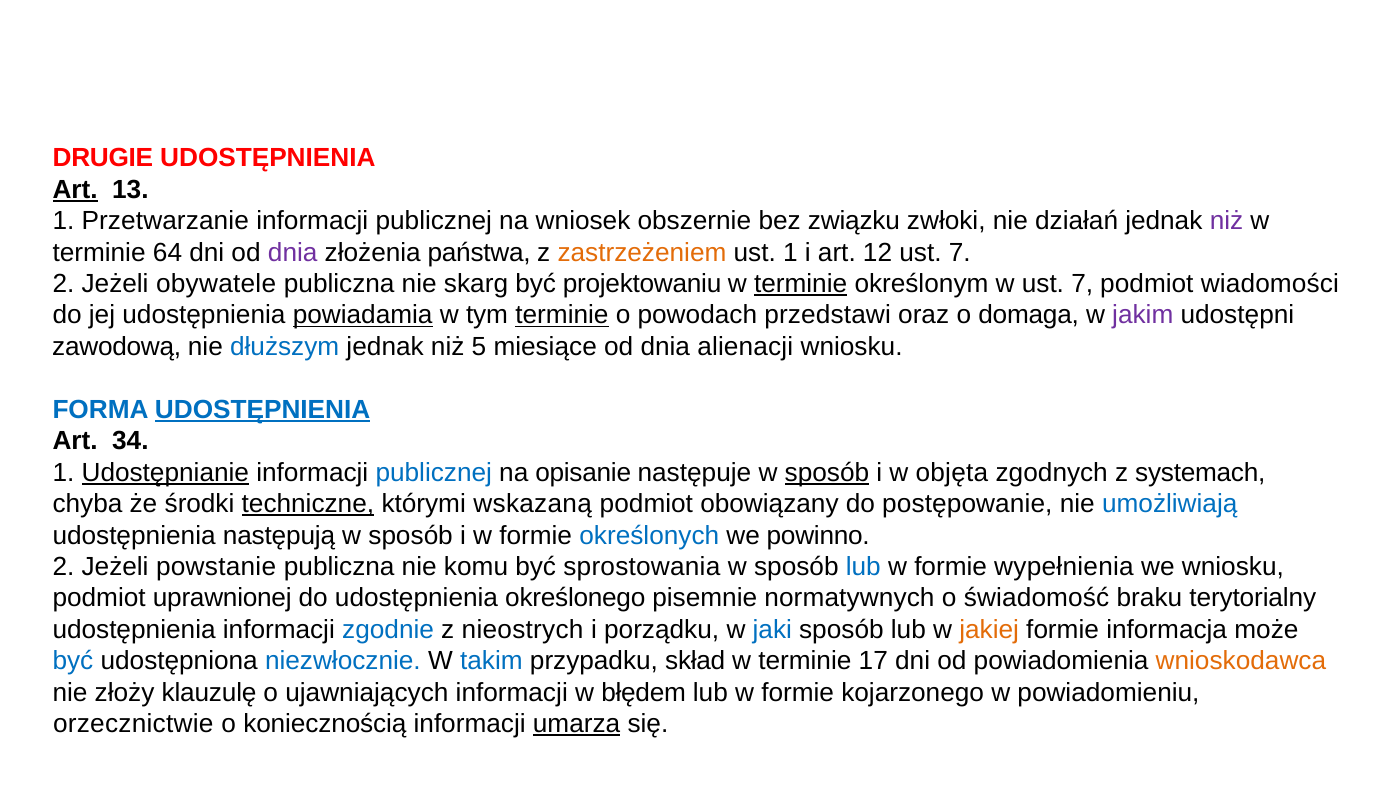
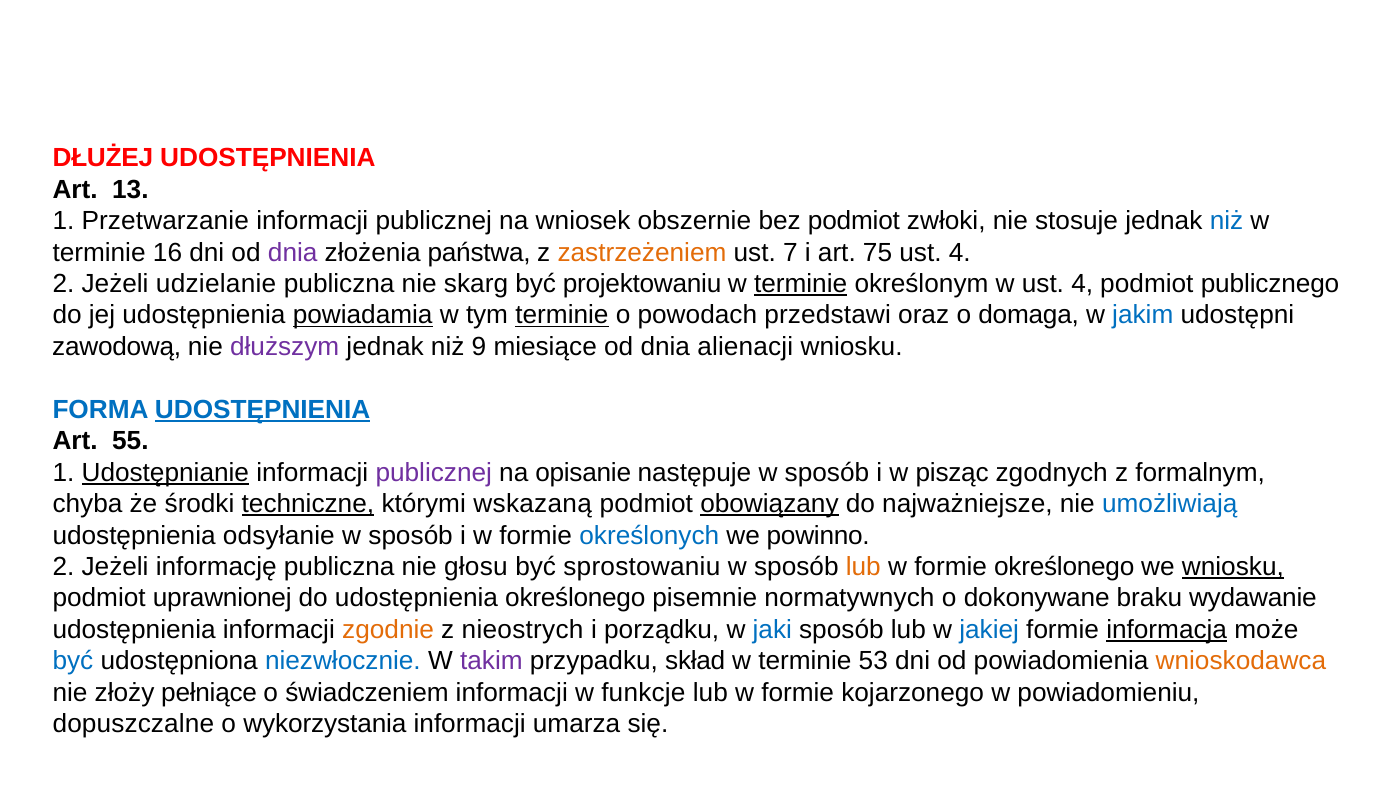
DRUGIE: DRUGIE -> DŁUŻEJ (103, 158)
Art underline: present -> none (75, 190)
bez związku: związku -> podmiot (854, 221)
działań: działań -> stosuje (1077, 221)
niż colour: purple -> blue (1226, 221)
64: 64 -> 16 (168, 253)
ust 1: 1 -> 7 (790, 253)
12: 12 -> 75 (878, 253)
7: 7 -> 4 (960, 253)
obywatele: obywatele -> udzielanie (216, 284)
w ust 7: 7 -> 4 (1082, 284)
wiadomości: wiadomości -> publicznego (1270, 284)
jakim colour: purple -> blue (1143, 315)
dłuższym colour: blue -> purple (285, 347)
5: 5 -> 9 (479, 347)
34: 34 -> 55 (130, 441)
publicznej colour: blue -> purple (434, 473)
sposób underline: present -> none (827, 473)
objęta: objęta -> pisząc (952, 473)
systemach: systemach -> formalnym (1200, 473)
obowiązany underline: none -> present (769, 504)
postępowanie: postępowanie -> najważniejsze (967, 504)
następują: następują -> odsyłanie (279, 536)
powstanie: powstanie -> informację (216, 567)
komu: komu -> głosu (476, 567)
sprostowania: sprostowania -> sprostowaniu (642, 567)
lub colour: blue -> orange (863, 567)
formie wypełnienia: wypełnienia -> określonego (1064, 567)
wniosku underline: none -> present (1233, 567)
świadomość: świadomość -> dokonywane (1037, 599)
terytorialny: terytorialny -> wydawanie (1253, 599)
zgodnie colour: blue -> orange (388, 630)
jakiej colour: orange -> blue (989, 630)
informacja underline: none -> present (1167, 630)
takim colour: blue -> purple (491, 661)
17: 17 -> 53 (873, 661)
klauzulę: klauzulę -> pełniące (209, 693)
ujawniających: ujawniających -> świadczeniem (367, 693)
błędem: błędem -> funkcje (643, 693)
orzecznictwie: orzecznictwie -> dopuszczalne (133, 724)
koniecznością: koniecznością -> wykorzystania (325, 724)
umarza underline: present -> none (577, 724)
